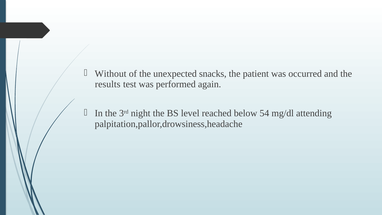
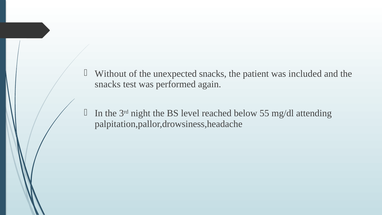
occurred: occurred -> included (305, 74)
results: results -> snacks (108, 84)
54: 54 -> 55 (264, 113)
